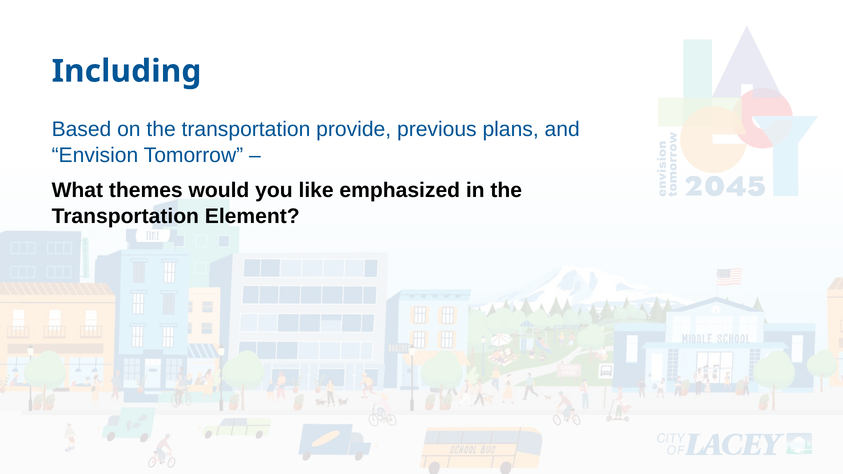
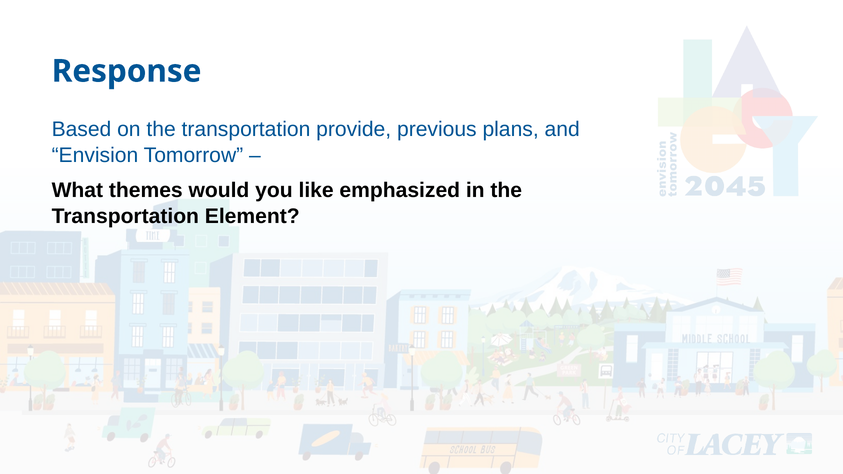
Including: Including -> Response (127, 71)
